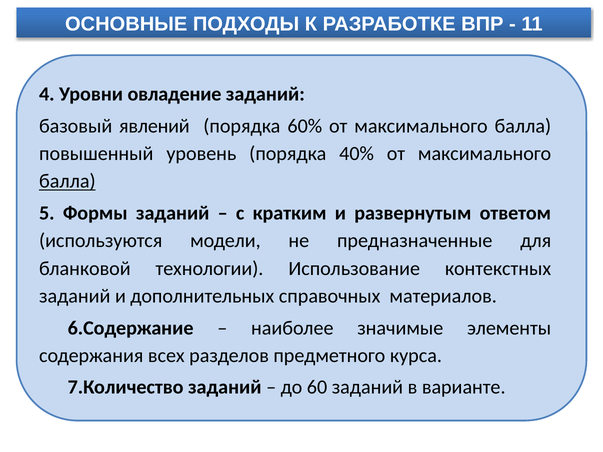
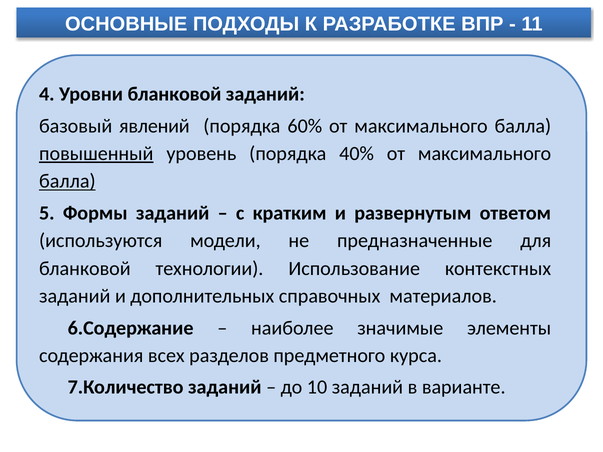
Уровни овладение: овладение -> бланковой (174, 94)
повышенный underline: none -> present (96, 154)
60: 60 -> 10 (317, 388)
